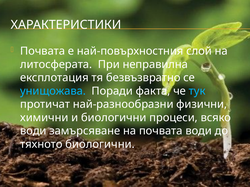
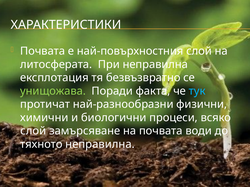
унищожава colour: light blue -> light green (53, 91)
води: води -> слой (33, 131)
тяхното биологични: биологични -> неправилна (100, 145)
